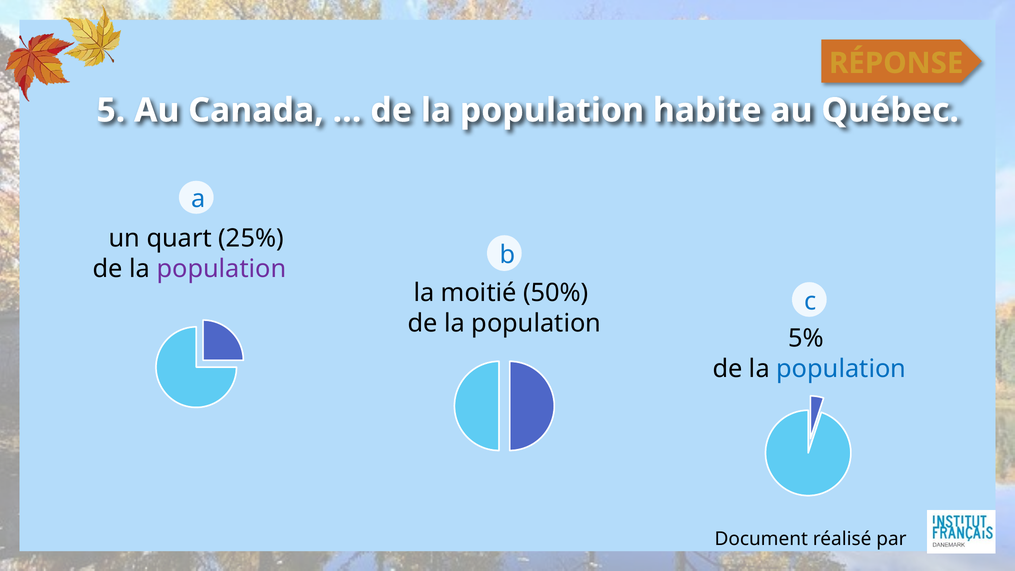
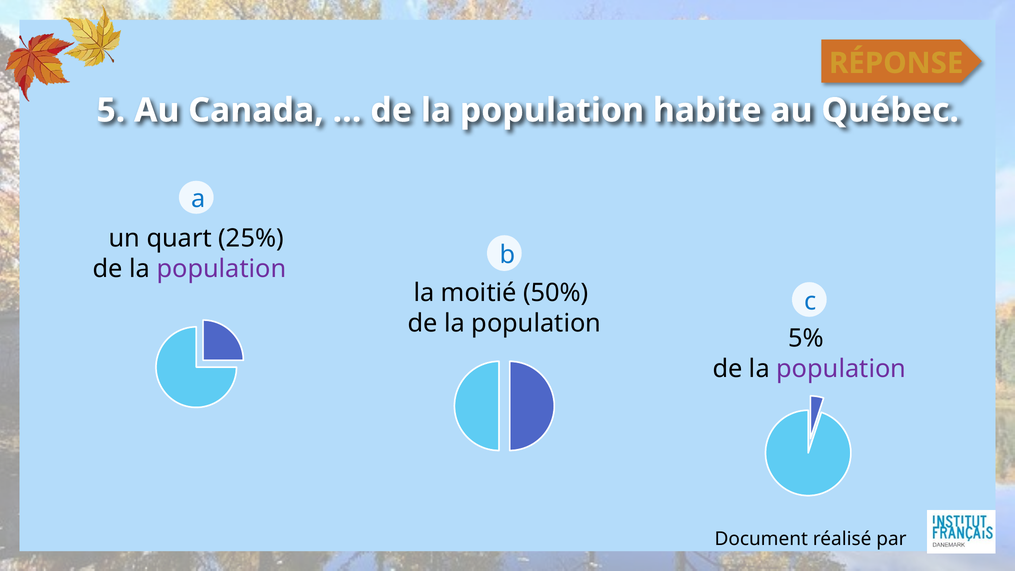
population colour: blue -> purple (841, 369)
